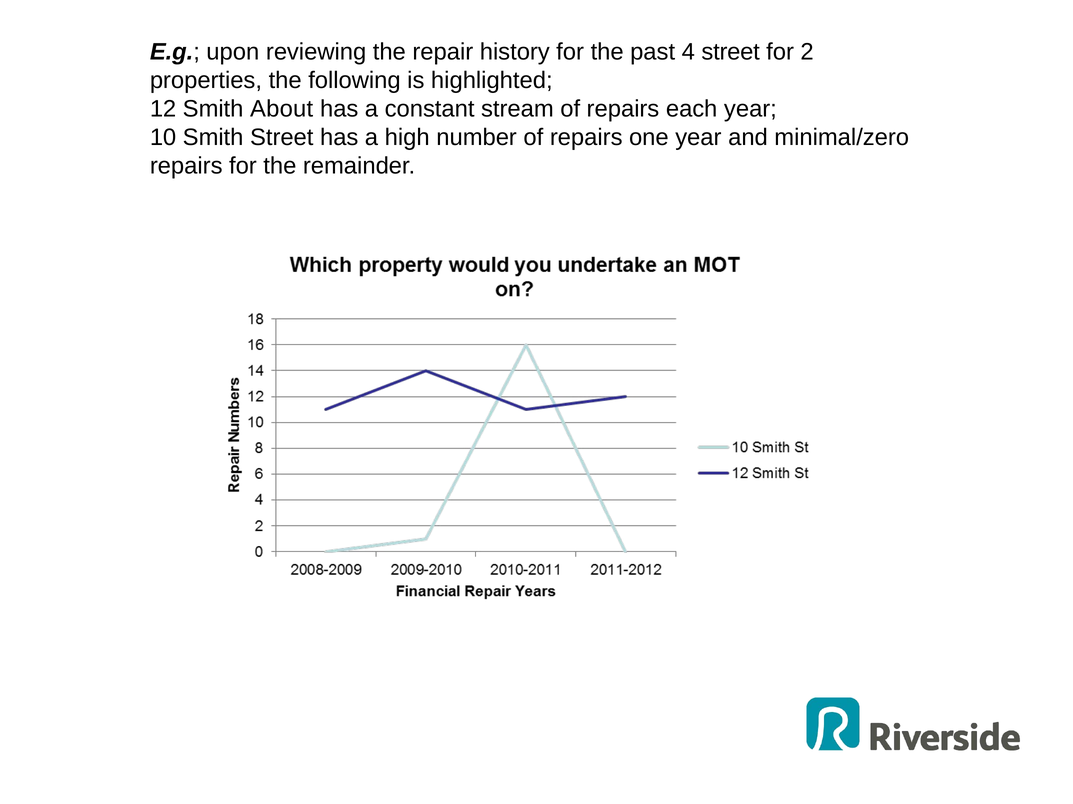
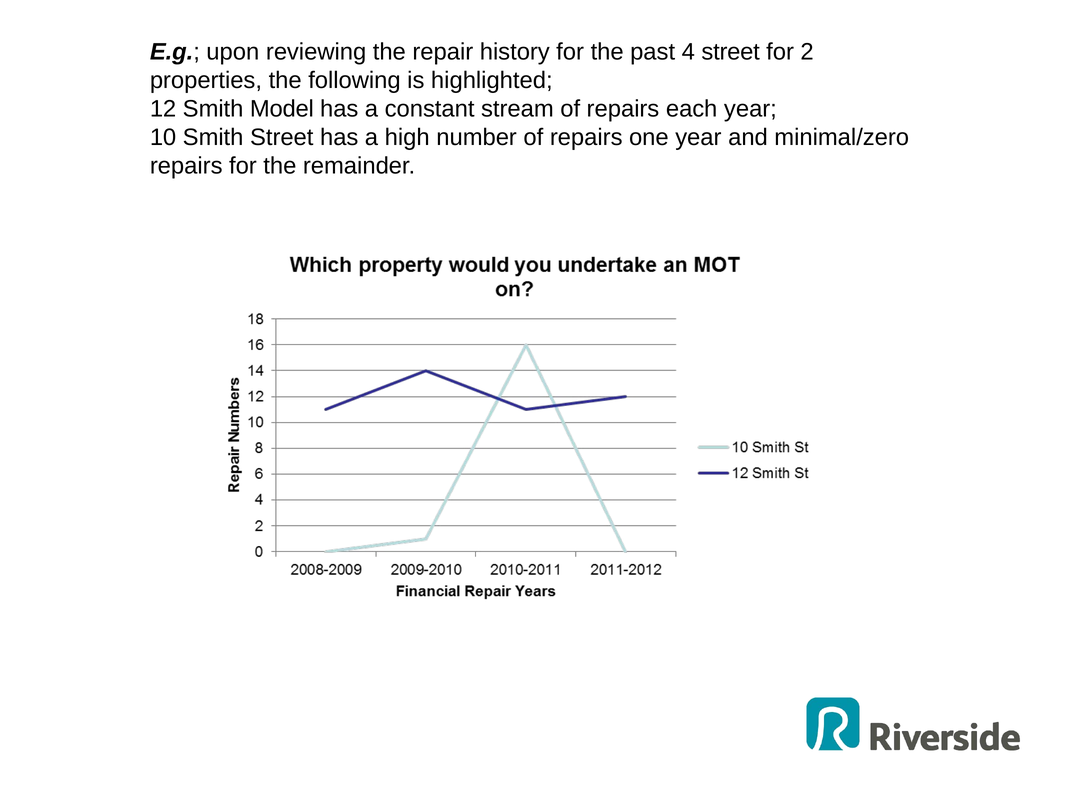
About: About -> Model (282, 109)
